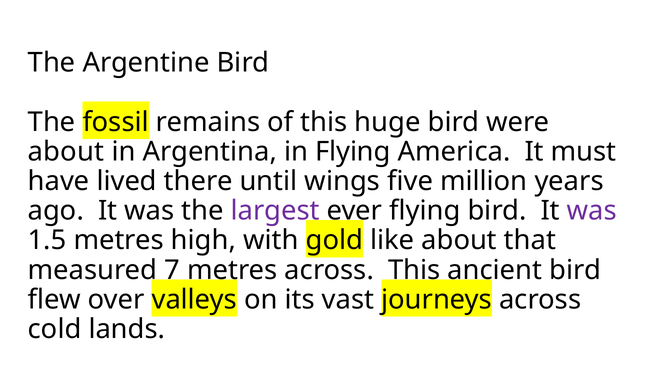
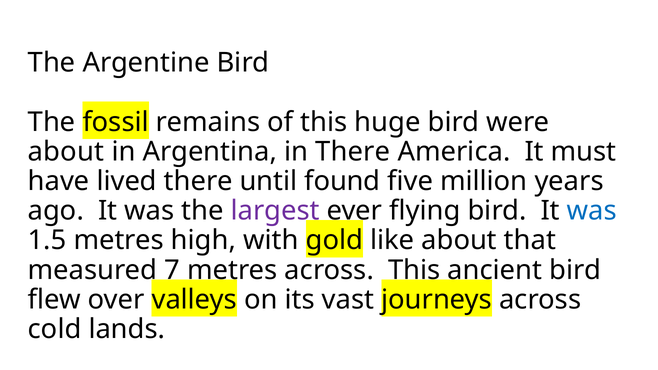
in Flying: Flying -> There (353, 152)
wings: wings -> found (342, 181)
was colour: purple -> blue (592, 211)
